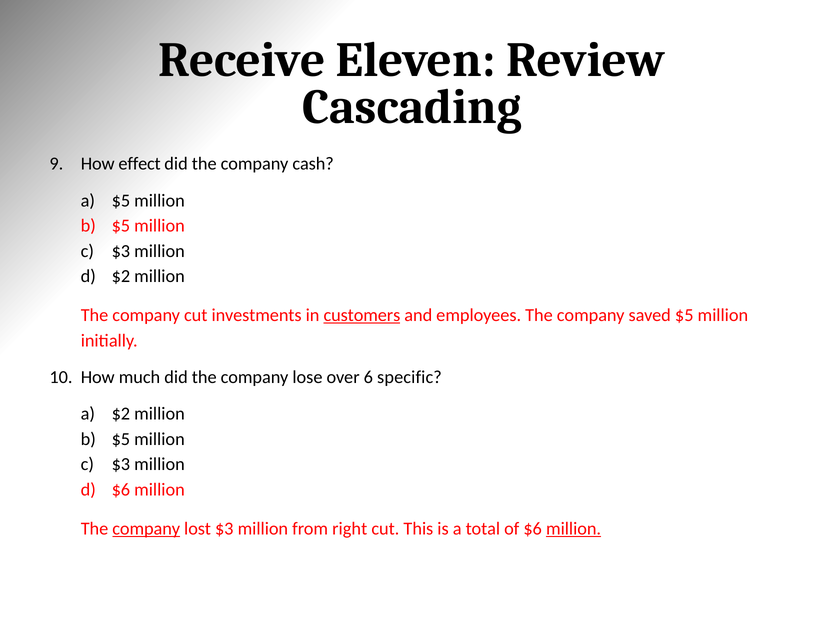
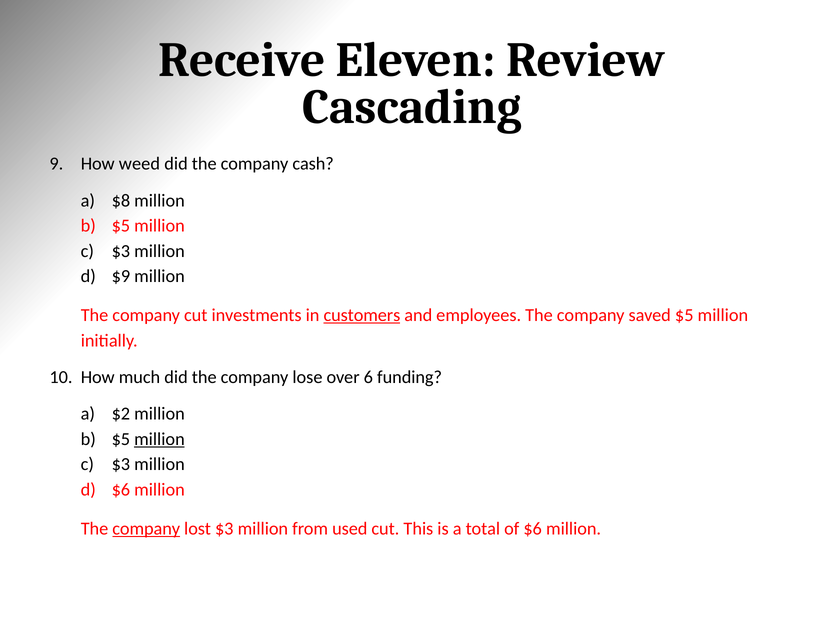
effect: effect -> weed (139, 164)
a $5: $5 -> $8 (121, 201)
$2: $2 -> $9 (121, 276)
specific: specific -> funding (410, 377)
million underline: none -> present (159, 439)
right: right -> used (350, 529)
million underline: present -> none (574, 529)
